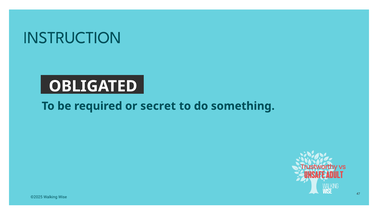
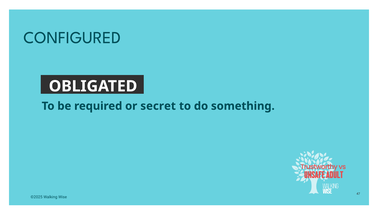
INSTRUCTION: INSTRUCTION -> CONFIGURED (72, 38)
